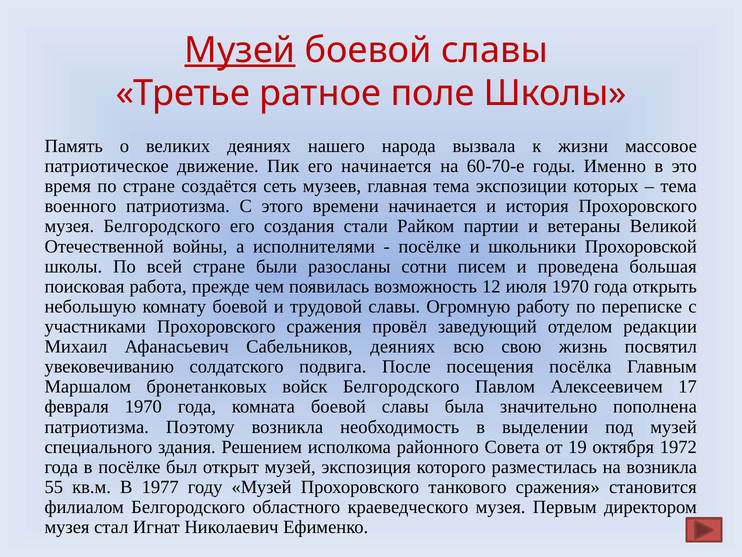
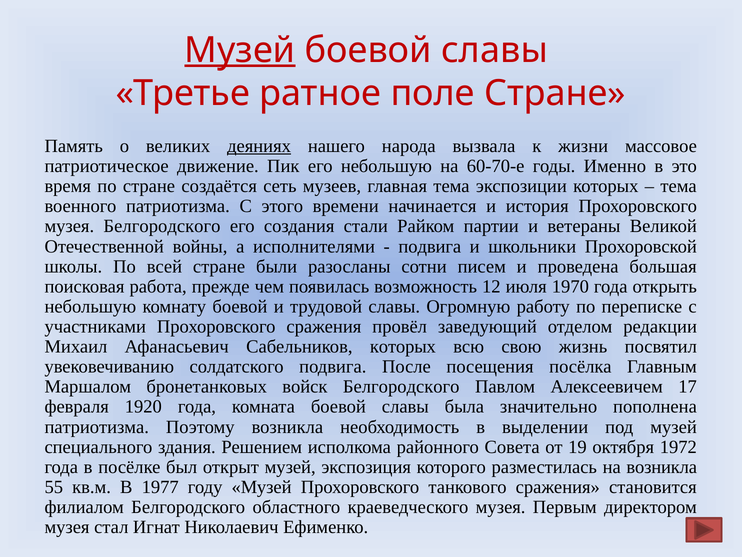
поле Школы: Школы -> Стране (555, 93)
деяниях underline: none -> present (259, 146)
его начинается: начинается -> небольшую (386, 166)
посёлке: посёлке -> подвига (430, 246)
Сабельников деяниях: деяниях -> которых (403, 346)
февраля 1970: 1970 -> 1920 (143, 407)
